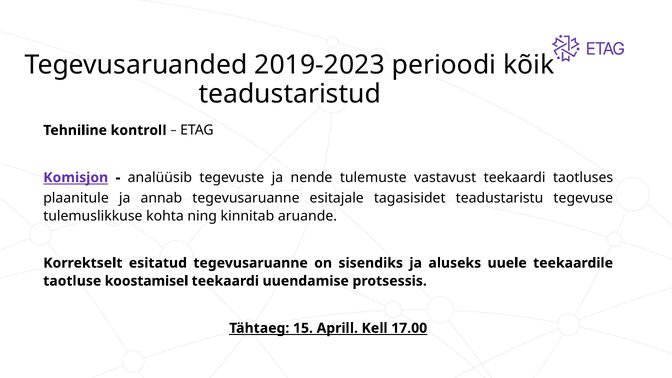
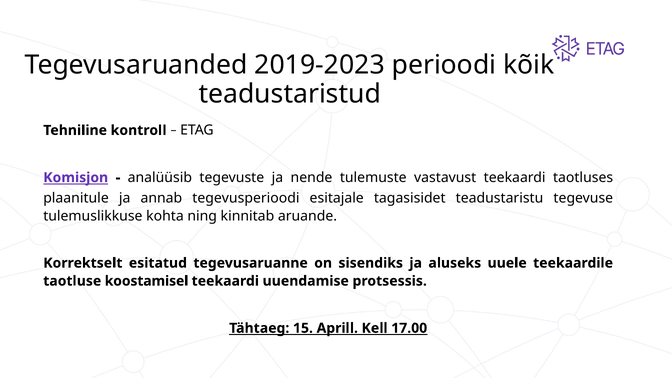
annab tegevusaruanne: tegevusaruanne -> tegevusperioodi (246, 198)
